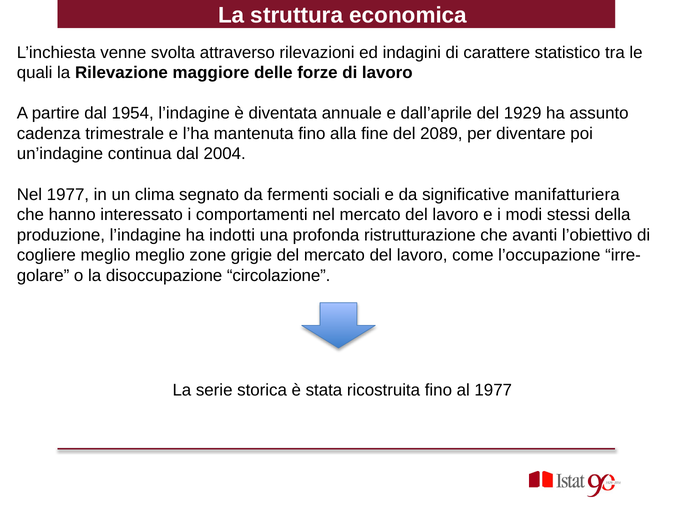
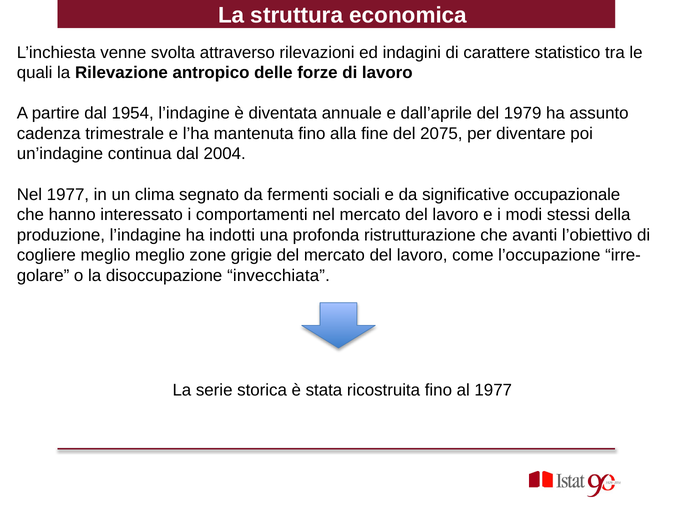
maggiore: maggiore -> antropico (211, 73)
1929: 1929 -> 1979 (523, 113)
2089: 2089 -> 2075 (441, 134)
manifatturiera: manifatturiera -> occupazionale (567, 194)
circolazione: circolazione -> invecchiata (279, 276)
